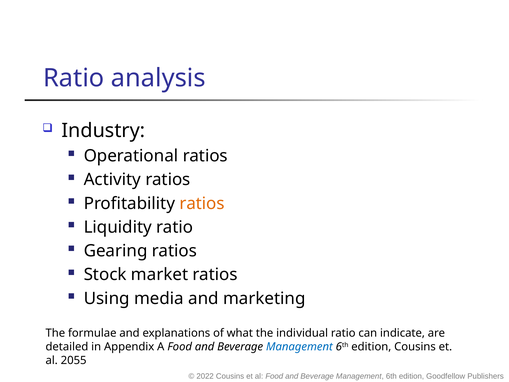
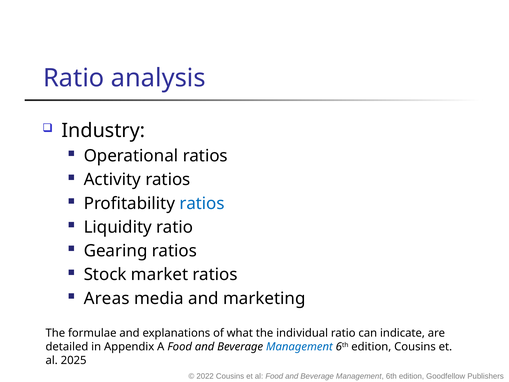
ratios colour: orange -> blue (202, 203)
Using: Using -> Areas (107, 298)
2055: 2055 -> 2025 (74, 360)
